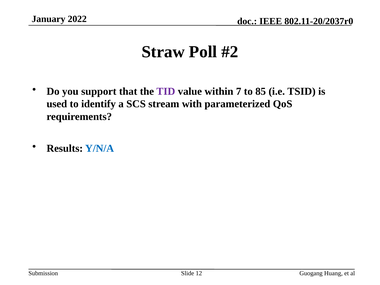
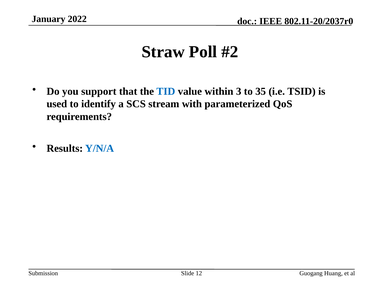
TID colour: purple -> blue (166, 91)
7: 7 -> 3 (239, 91)
85: 85 -> 35 (261, 91)
